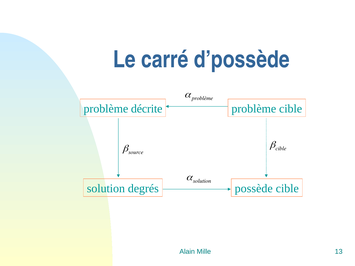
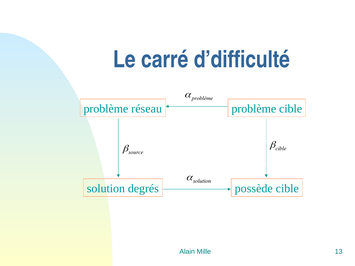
d’possède: d’possède -> d’difficulté (242, 60)
décrite: décrite -> réseau (147, 109)
